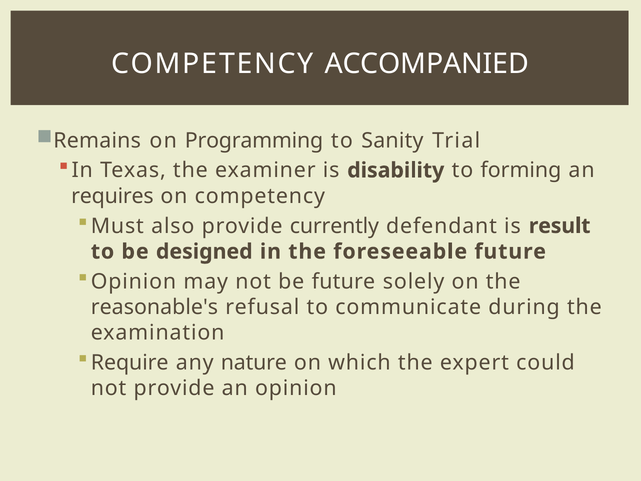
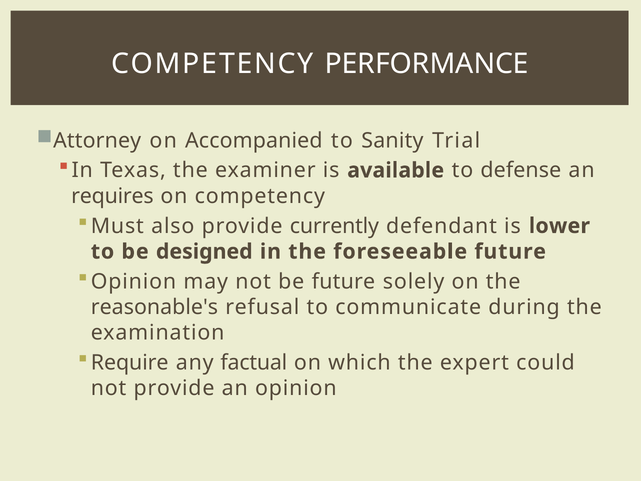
ACCOMPANIED: ACCOMPANIED -> PERFORMANCE (427, 64)
Remains: Remains -> Attorney (97, 140)
Programming: Programming -> Accompanied (254, 140)
disability: disability -> available (396, 170)
forming: forming -> defense (521, 170)
result: result -> lower (559, 226)
nature: nature -> factual (254, 363)
